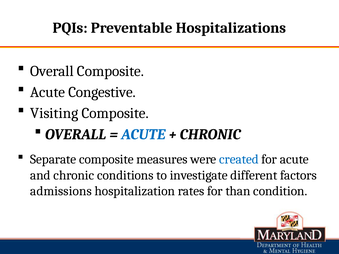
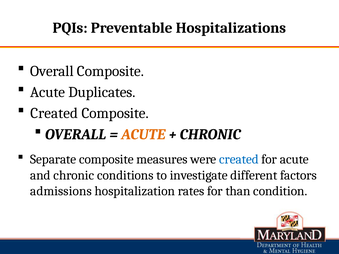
Congestive: Congestive -> Duplicates (102, 92)
Visiting: Visiting -> Created (54, 113)
ACUTE colour: blue -> orange (143, 134)
